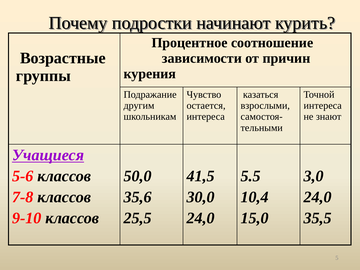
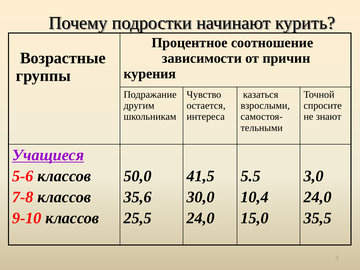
интереса: интереса -> спросите (323, 106)
